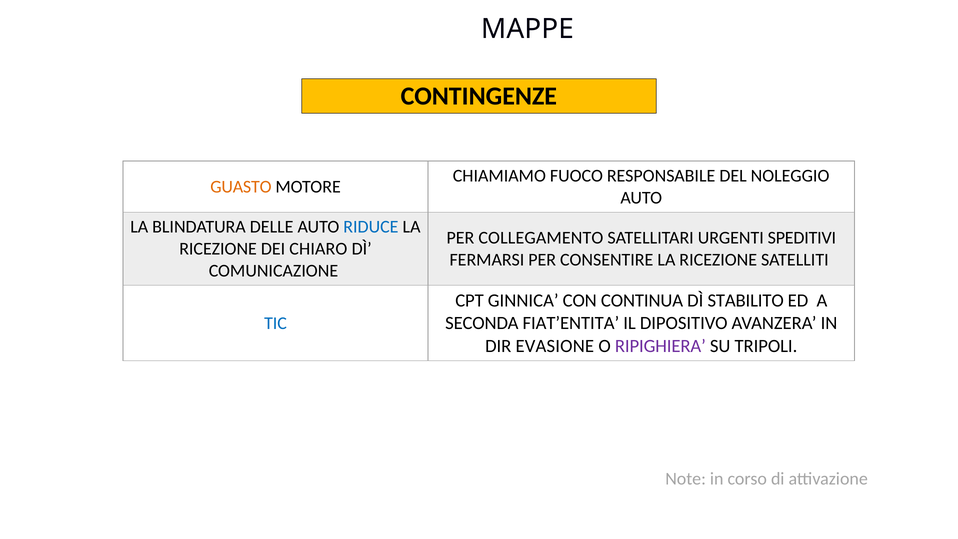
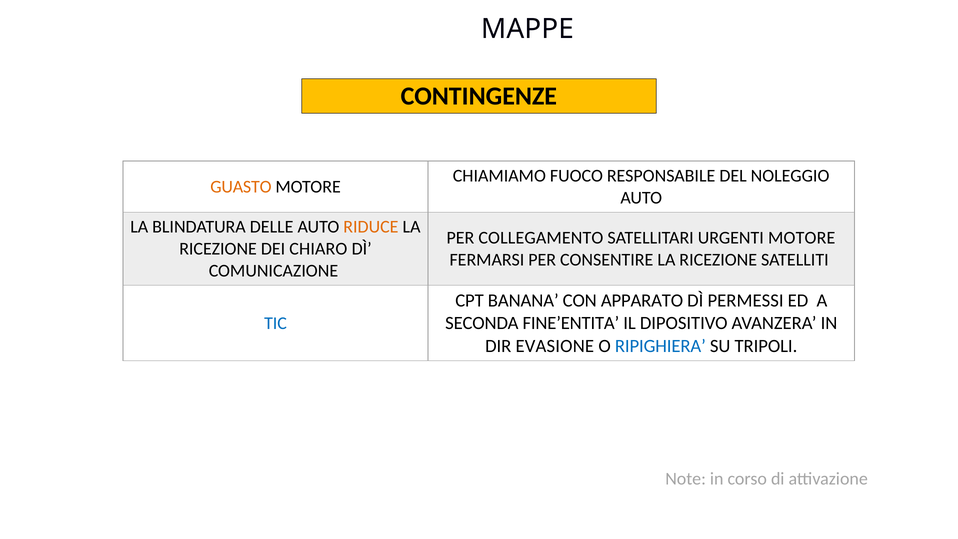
RIDUCE colour: blue -> orange (371, 227)
URGENTI SPEDITIVI: SPEDITIVI -> MOTORE (802, 238)
GINNICA: GINNICA -> BANANA (523, 300)
CONTINUA: CONTINUA -> APPARATO (642, 300)
STABILITO: STABILITO -> PERMESSI (746, 300)
FIAT’ENTITA: FIAT’ENTITA -> FINE’ENTITA (571, 323)
RIPIGHIERA colour: purple -> blue (660, 346)
